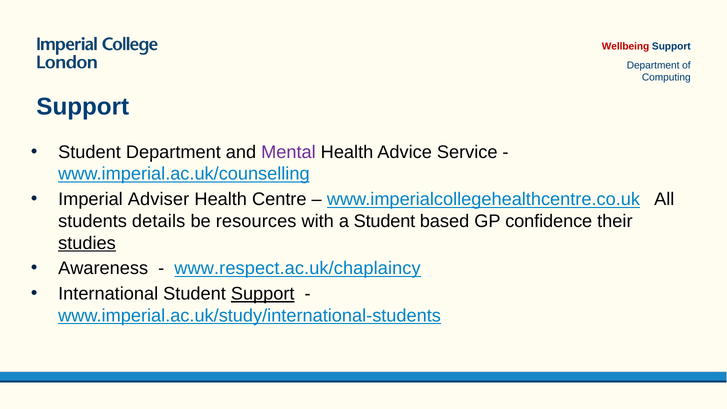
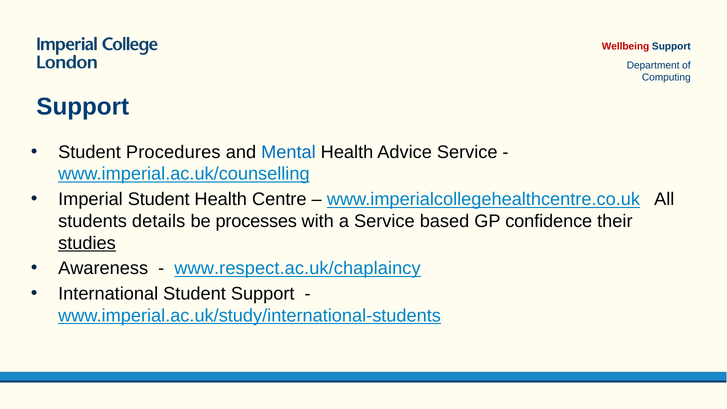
Student Department: Department -> Procedures (173, 152)
Mental colour: purple -> blue (288, 152)
Imperial Adviser: Adviser -> Student (159, 199)
resources: resources -> processes (256, 221)
a Student: Student -> Service (384, 221)
Support underline: present -> none (263, 294)
